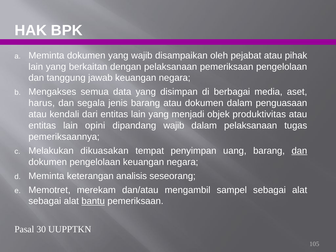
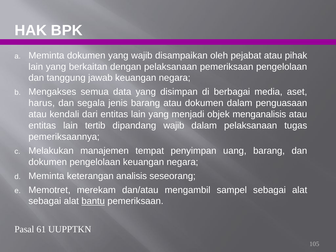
produktivitas: produktivitas -> menganalisis (259, 114)
opini: opini -> tertib (95, 126)
dikuasakan: dikuasakan -> manajemen (105, 151)
dan underline: present -> none (299, 151)
30: 30 -> 61 (41, 229)
